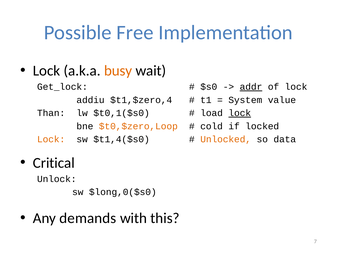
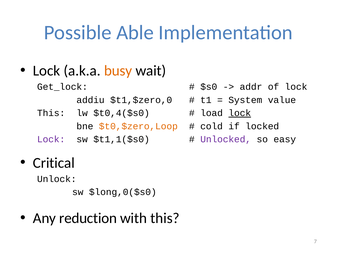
Free: Free -> Able (135, 33)
addr underline: present -> none (251, 87)
$t1,$zero,4: $t1,$zero,4 -> $t1,$zero,0 (141, 100)
Than: Than -> This (51, 113)
$t0,1($s0: $t0,1($s0 -> $t0,4($s0 (122, 113)
Lock colour: orange -> purple (51, 139)
$t1,4($s0: $t1,4($s0 -> $t1,1($s0 (122, 139)
Unlocked colour: orange -> purple (226, 139)
data: data -> easy (285, 139)
demands: demands -> reduction (88, 218)
